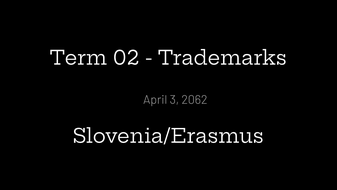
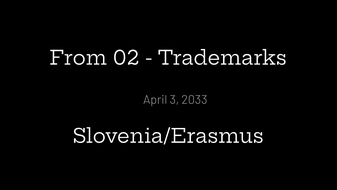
Term: Term -> From (78, 58)
2062: 2062 -> 2033 (194, 100)
